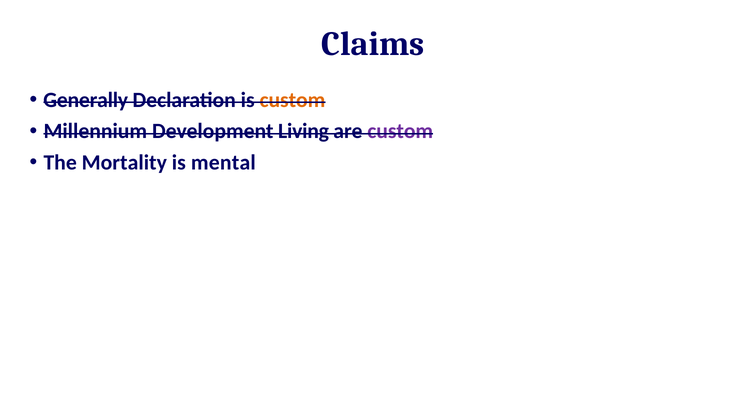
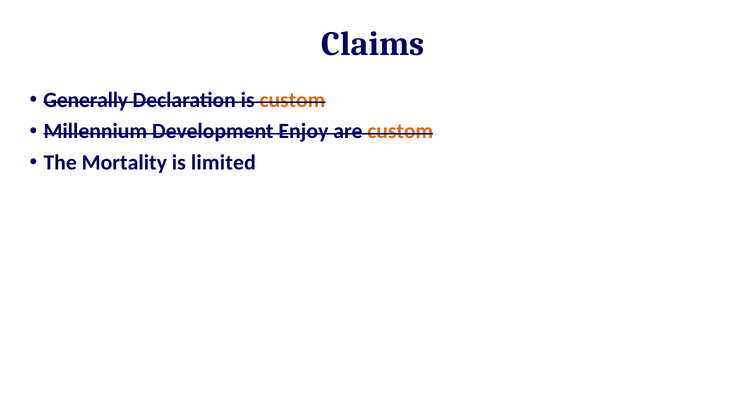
Living: Living -> Enjoy (303, 131)
custom colour: purple -> orange (400, 131)
mental: mental -> limited (223, 162)
